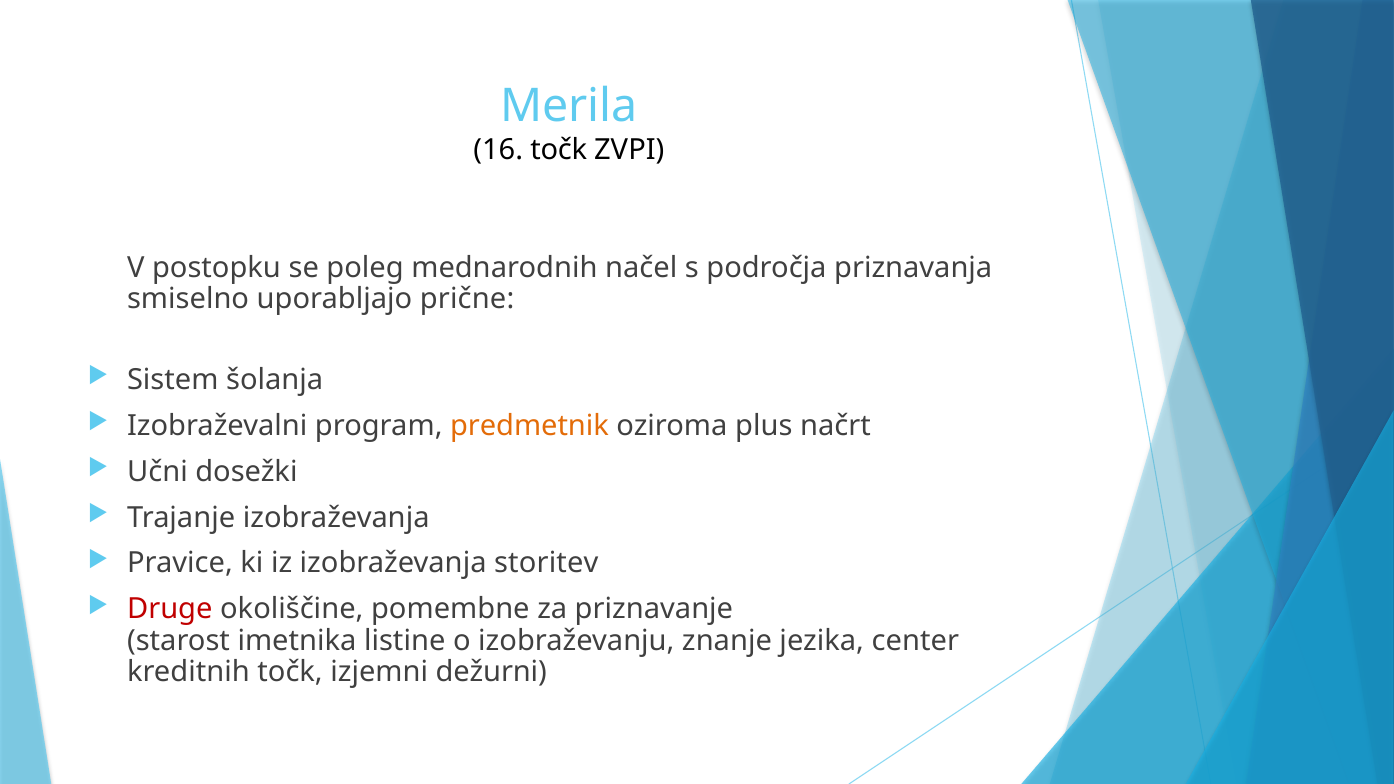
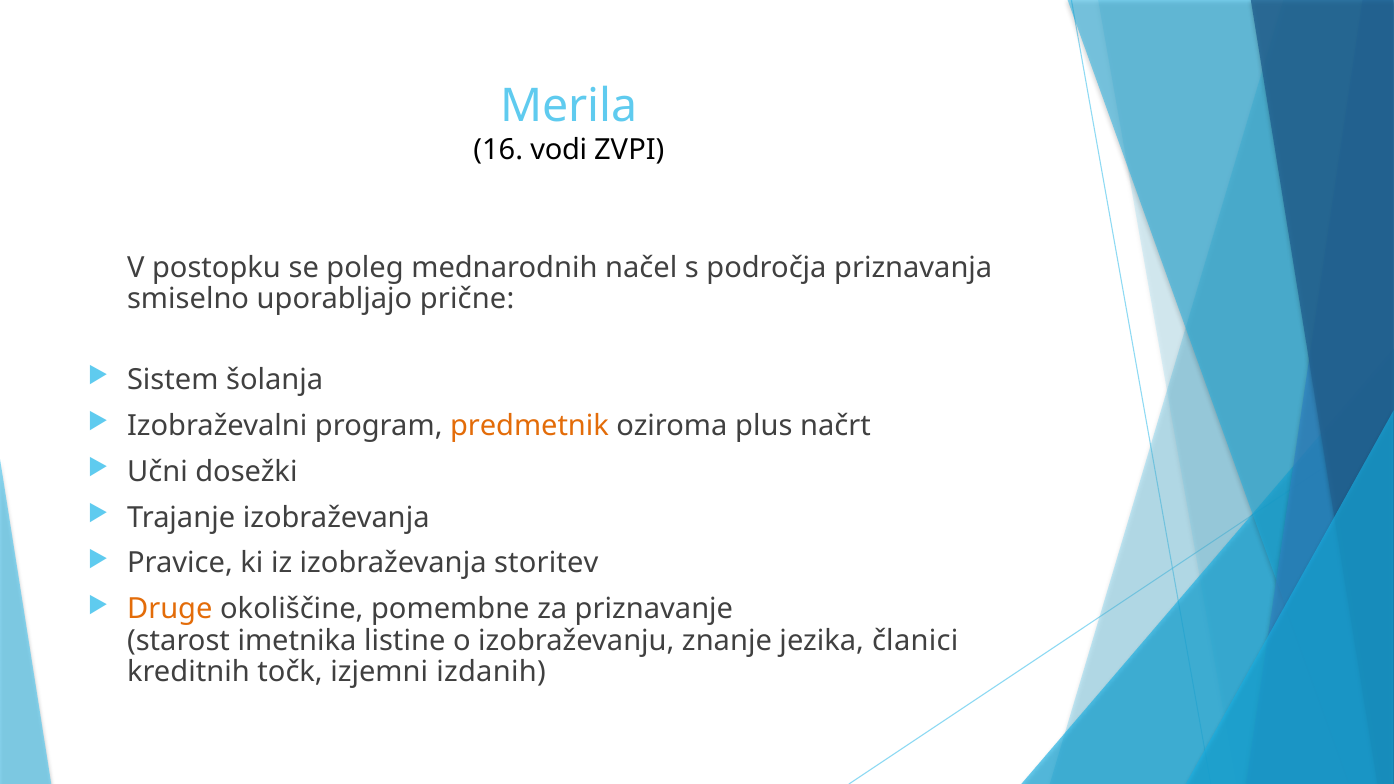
16 točk: točk -> vodi (559, 150)
Druge colour: red -> orange (170, 609)
center: center -> članici (915, 641)
dežurni: dežurni -> izdanih (491, 672)
